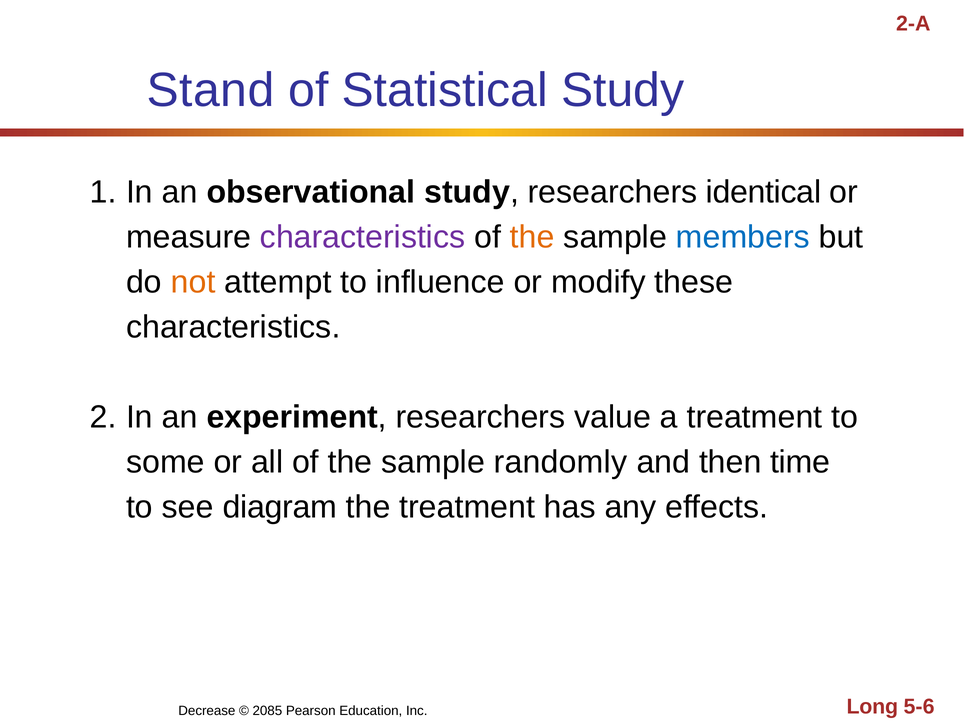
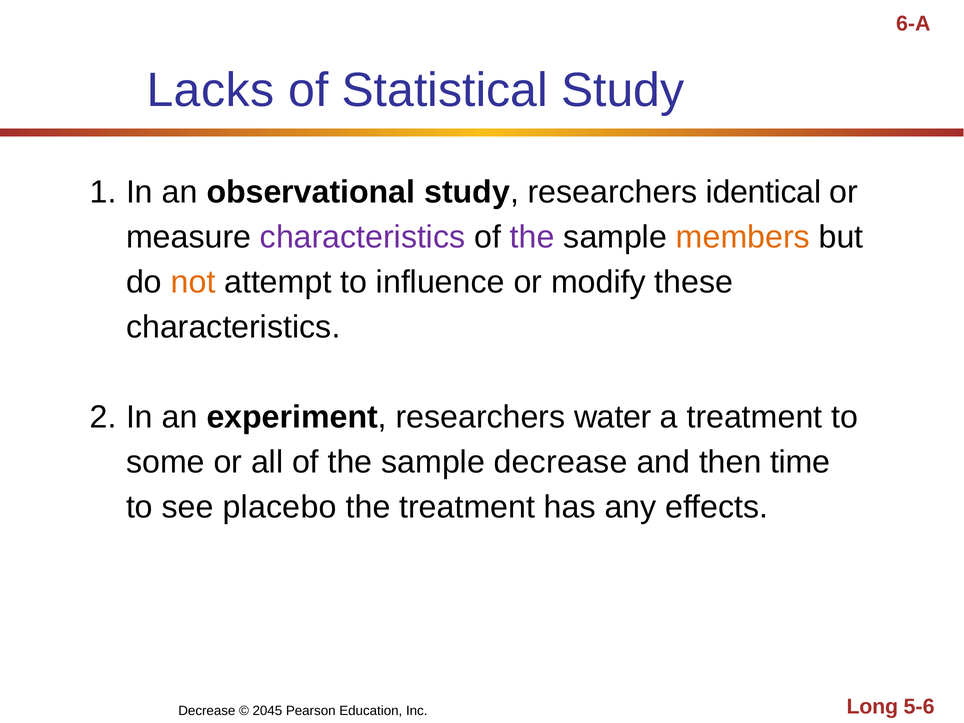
2-A: 2-A -> 6-A (913, 24)
Stand: Stand -> Lacks (211, 90)
the colour: orange -> purple (532, 237)
members colour: blue -> orange (743, 237)
value: value -> water (613, 417)
sample randomly: randomly -> decrease (561, 462)
diagram: diagram -> placebo (280, 507)
2085: 2085 -> 2045 (267, 711)
